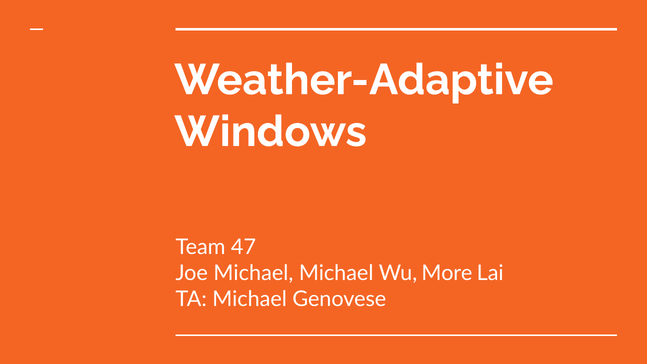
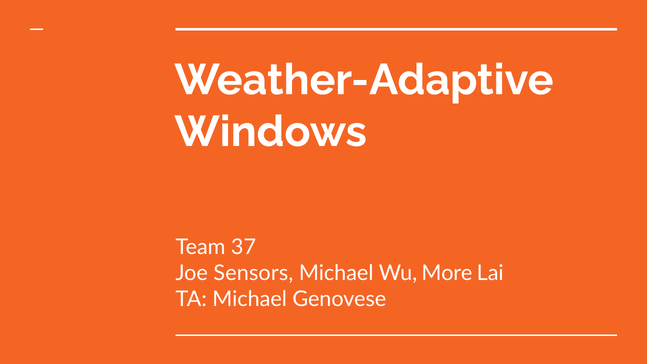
47: 47 -> 37 (244, 247)
Joe Michael: Michael -> Sensors (253, 273)
